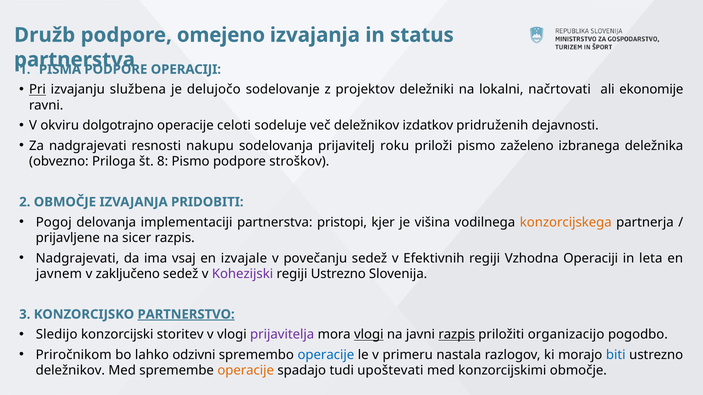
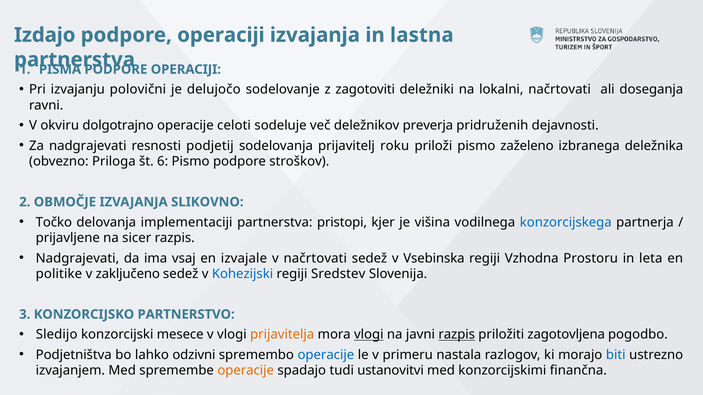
Družb: Družb -> Izdajo (45, 35)
omejeno: omejeno -> operaciji (221, 35)
status: status -> lastna (422, 35)
Pri underline: present -> none (37, 90)
službena: službena -> polovični (138, 90)
projektov: projektov -> zagotoviti (365, 90)
ekonomije: ekonomije -> doseganja (651, 90)
izdatkov: izdatkov -> preverja (428, 126)
nakupu: nakupu -> podjetij (210, 146)
8: 8 -> 6 (163, 162)
PRIDOBITI: PRIDOBITI -> SLIKOVNO (207, 202)
Pogoj: Pogoj -> Točko (54, 222)
konzorcijskega colour: orange -> blue (566, 222)
v povečanju: povečanju -> načrtovati (315, 258)
Efektivnih: Efektivnih -> Vsebinska (434, 258)
Vzhodna Operaciji: Operaciji -> Prostoru (591, 258)
javnem: javnem -> politike (59, 274)
Kohezijski colour: purple -> blue (243, 274)
regiji Ustrezno: Ustrezno -> Sredstev (338, 274)
PARTNERSTVO underline: present -> none (186, 315)
storitev: storitev -> mesece (180, 335)
prijavitelja colour: purple -> orange (282, 335)
organizacijo: organizacijo -> zagotovljena (566, 335)
Priročnikom: Priročnikom -> Podjetništva (74, 355)
deležnikov: deležnikov -> izvajanjem (70, 371)
upoštevati: upoštevati -> ustanovitvi (391, 371)
konzorcijskimi območje: območje -> finančna (578, 371)
